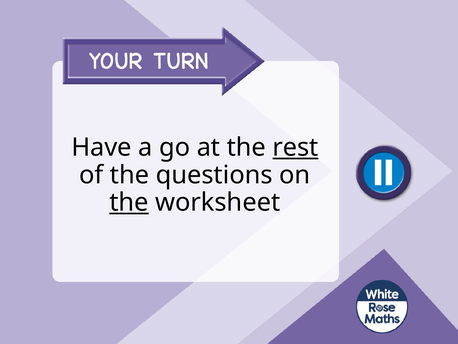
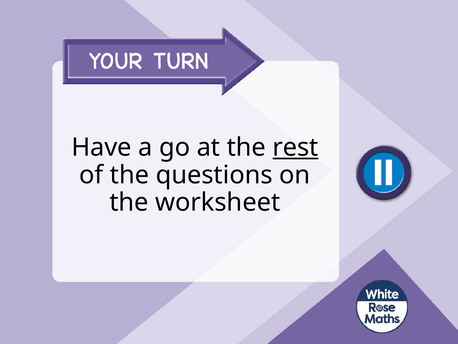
the underline: present -> none (129, 202)
